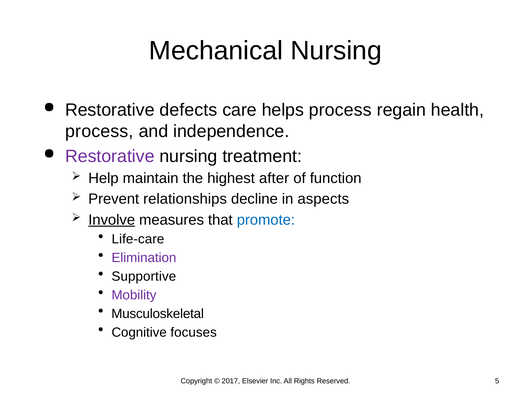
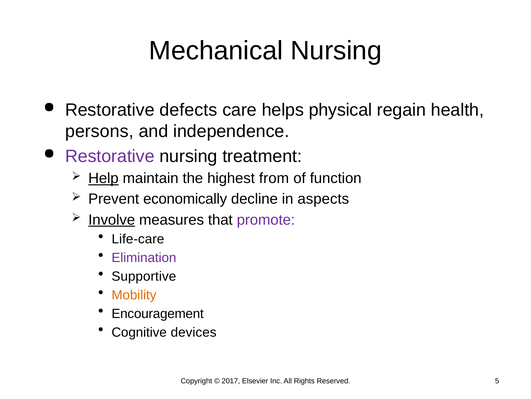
helps process: process -> physical (340, 110)
process: process -> persons (99, 131)
Help underline: none -> present (103, 178)
after: after -> from (274, 178)
relationships: relationships -> economically (185, 199)
promote colour: blue -> purple (266, 219)
Mobility colour: purple -> orange (134, 295)
Musculoskeletal: Musculoskeletal -> Encouragement (158, 313)
focuses: focuses -> devices (194, 332)
